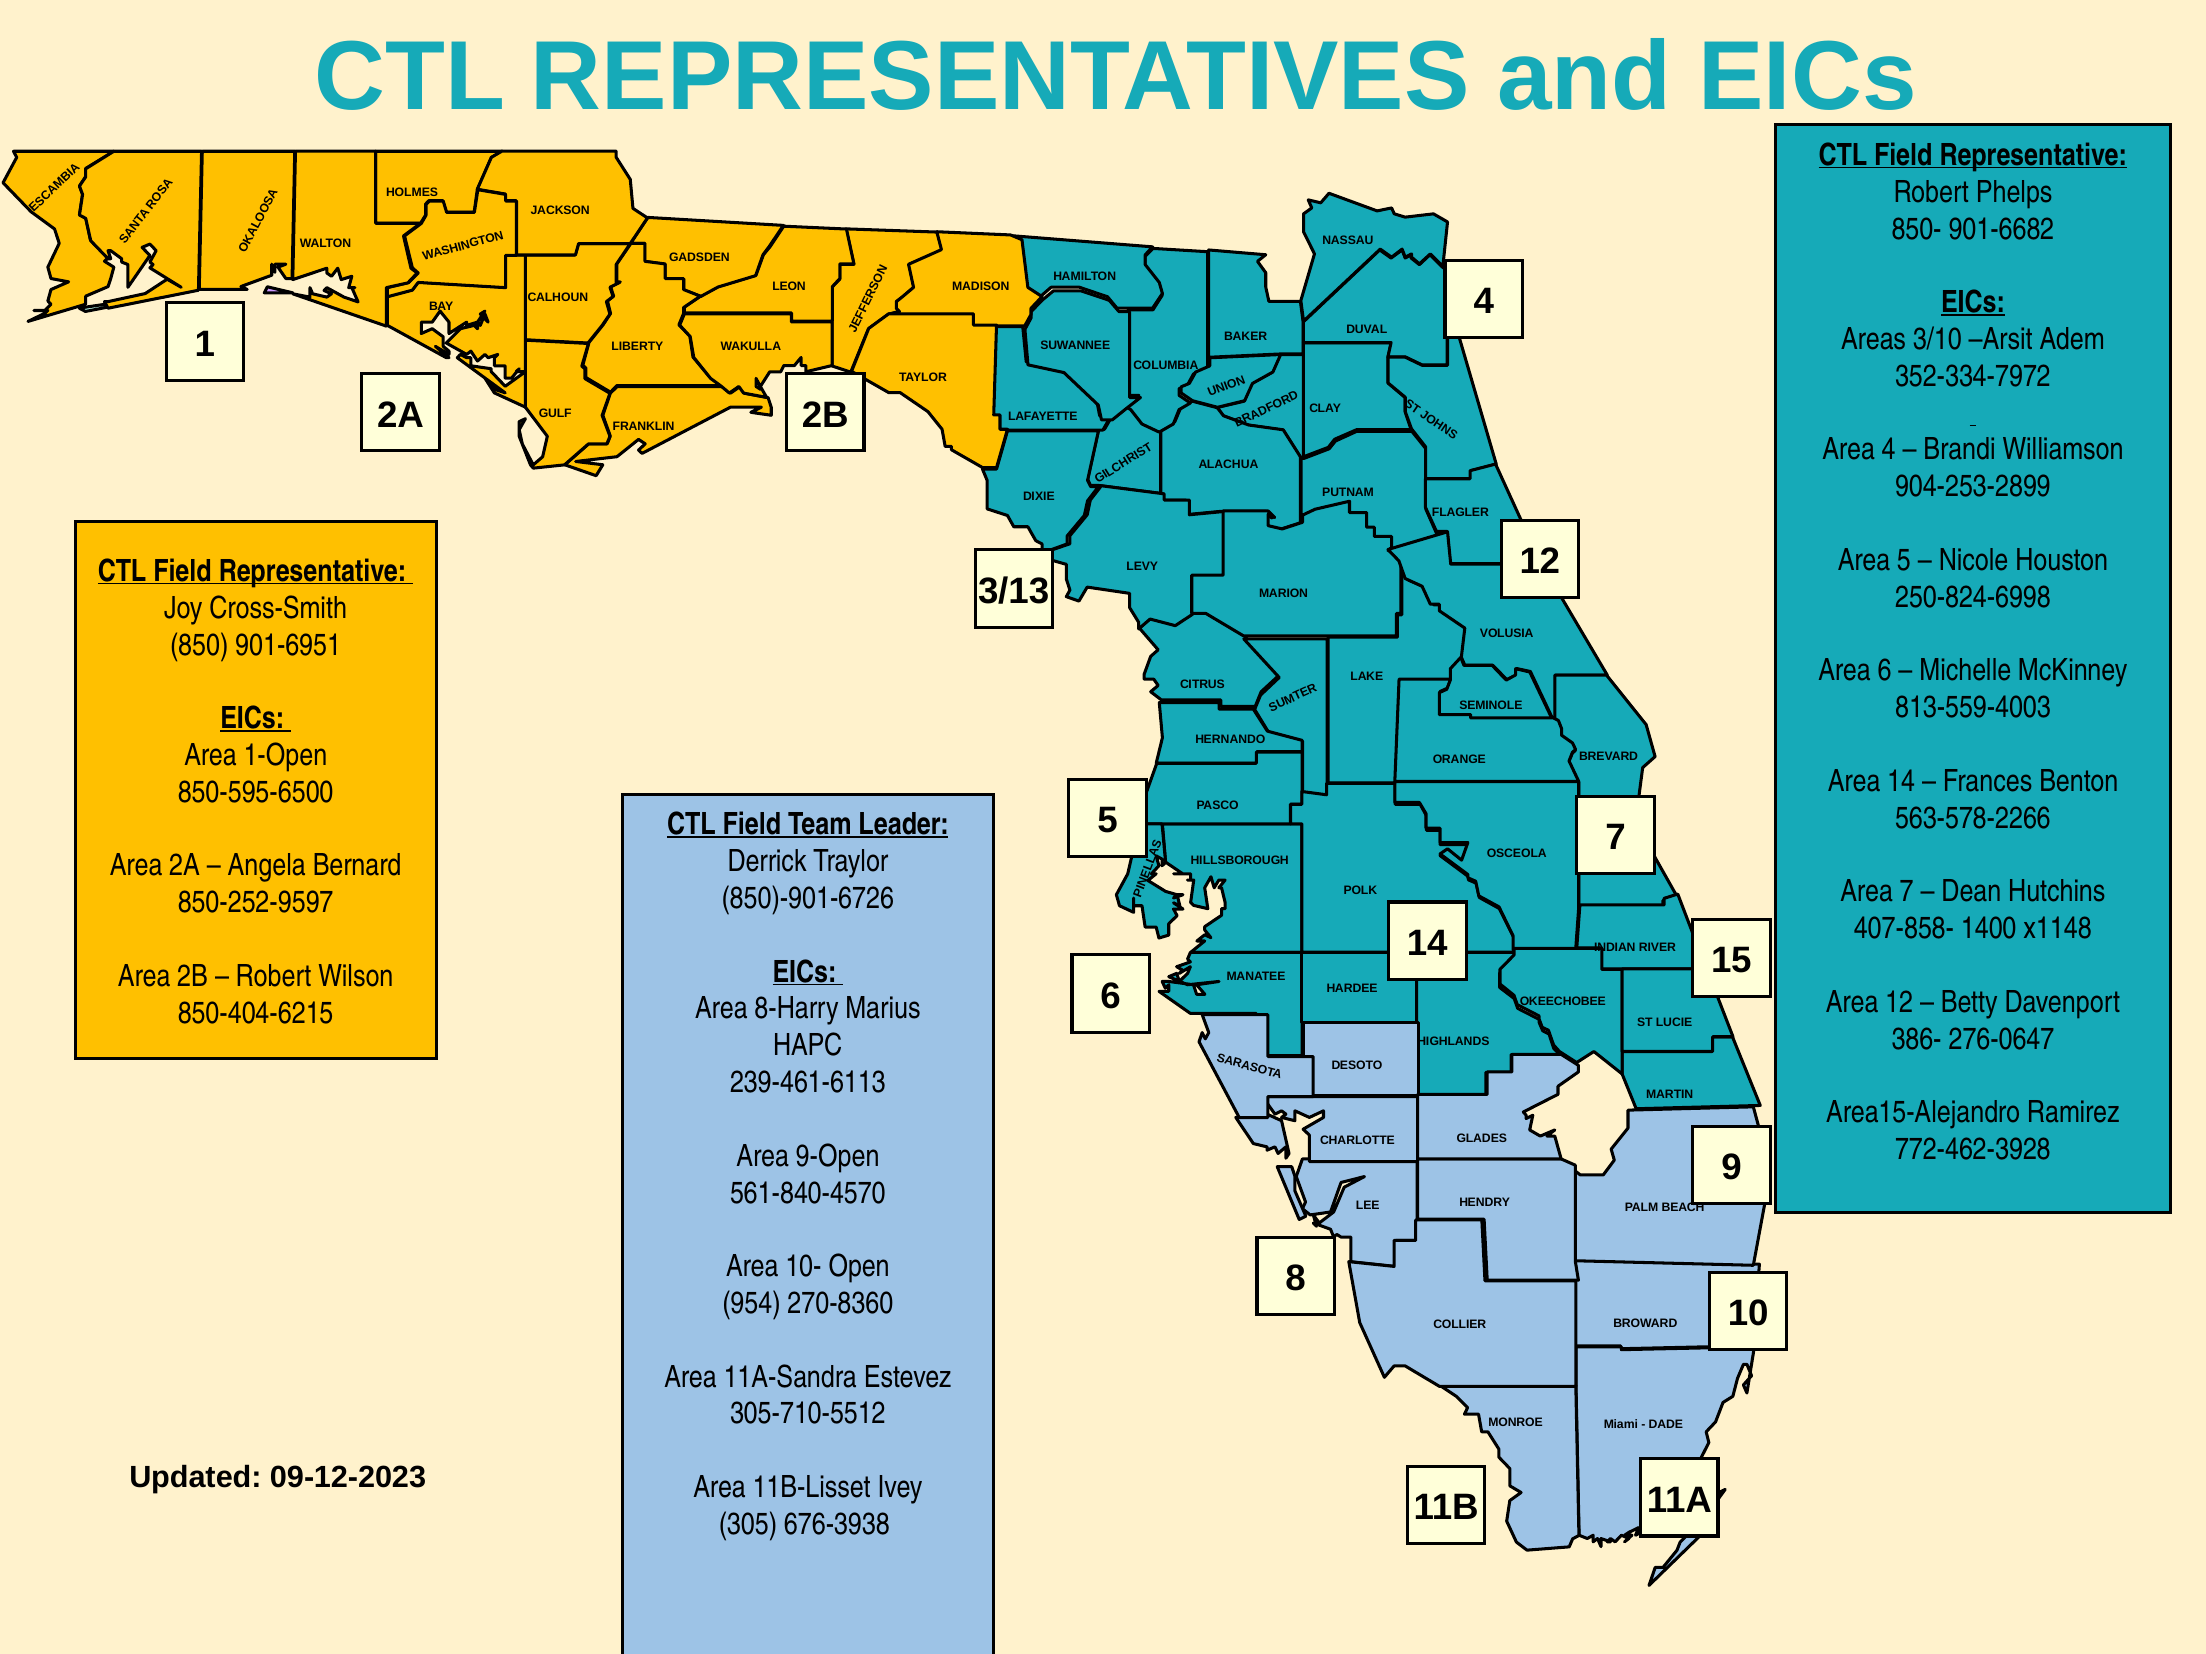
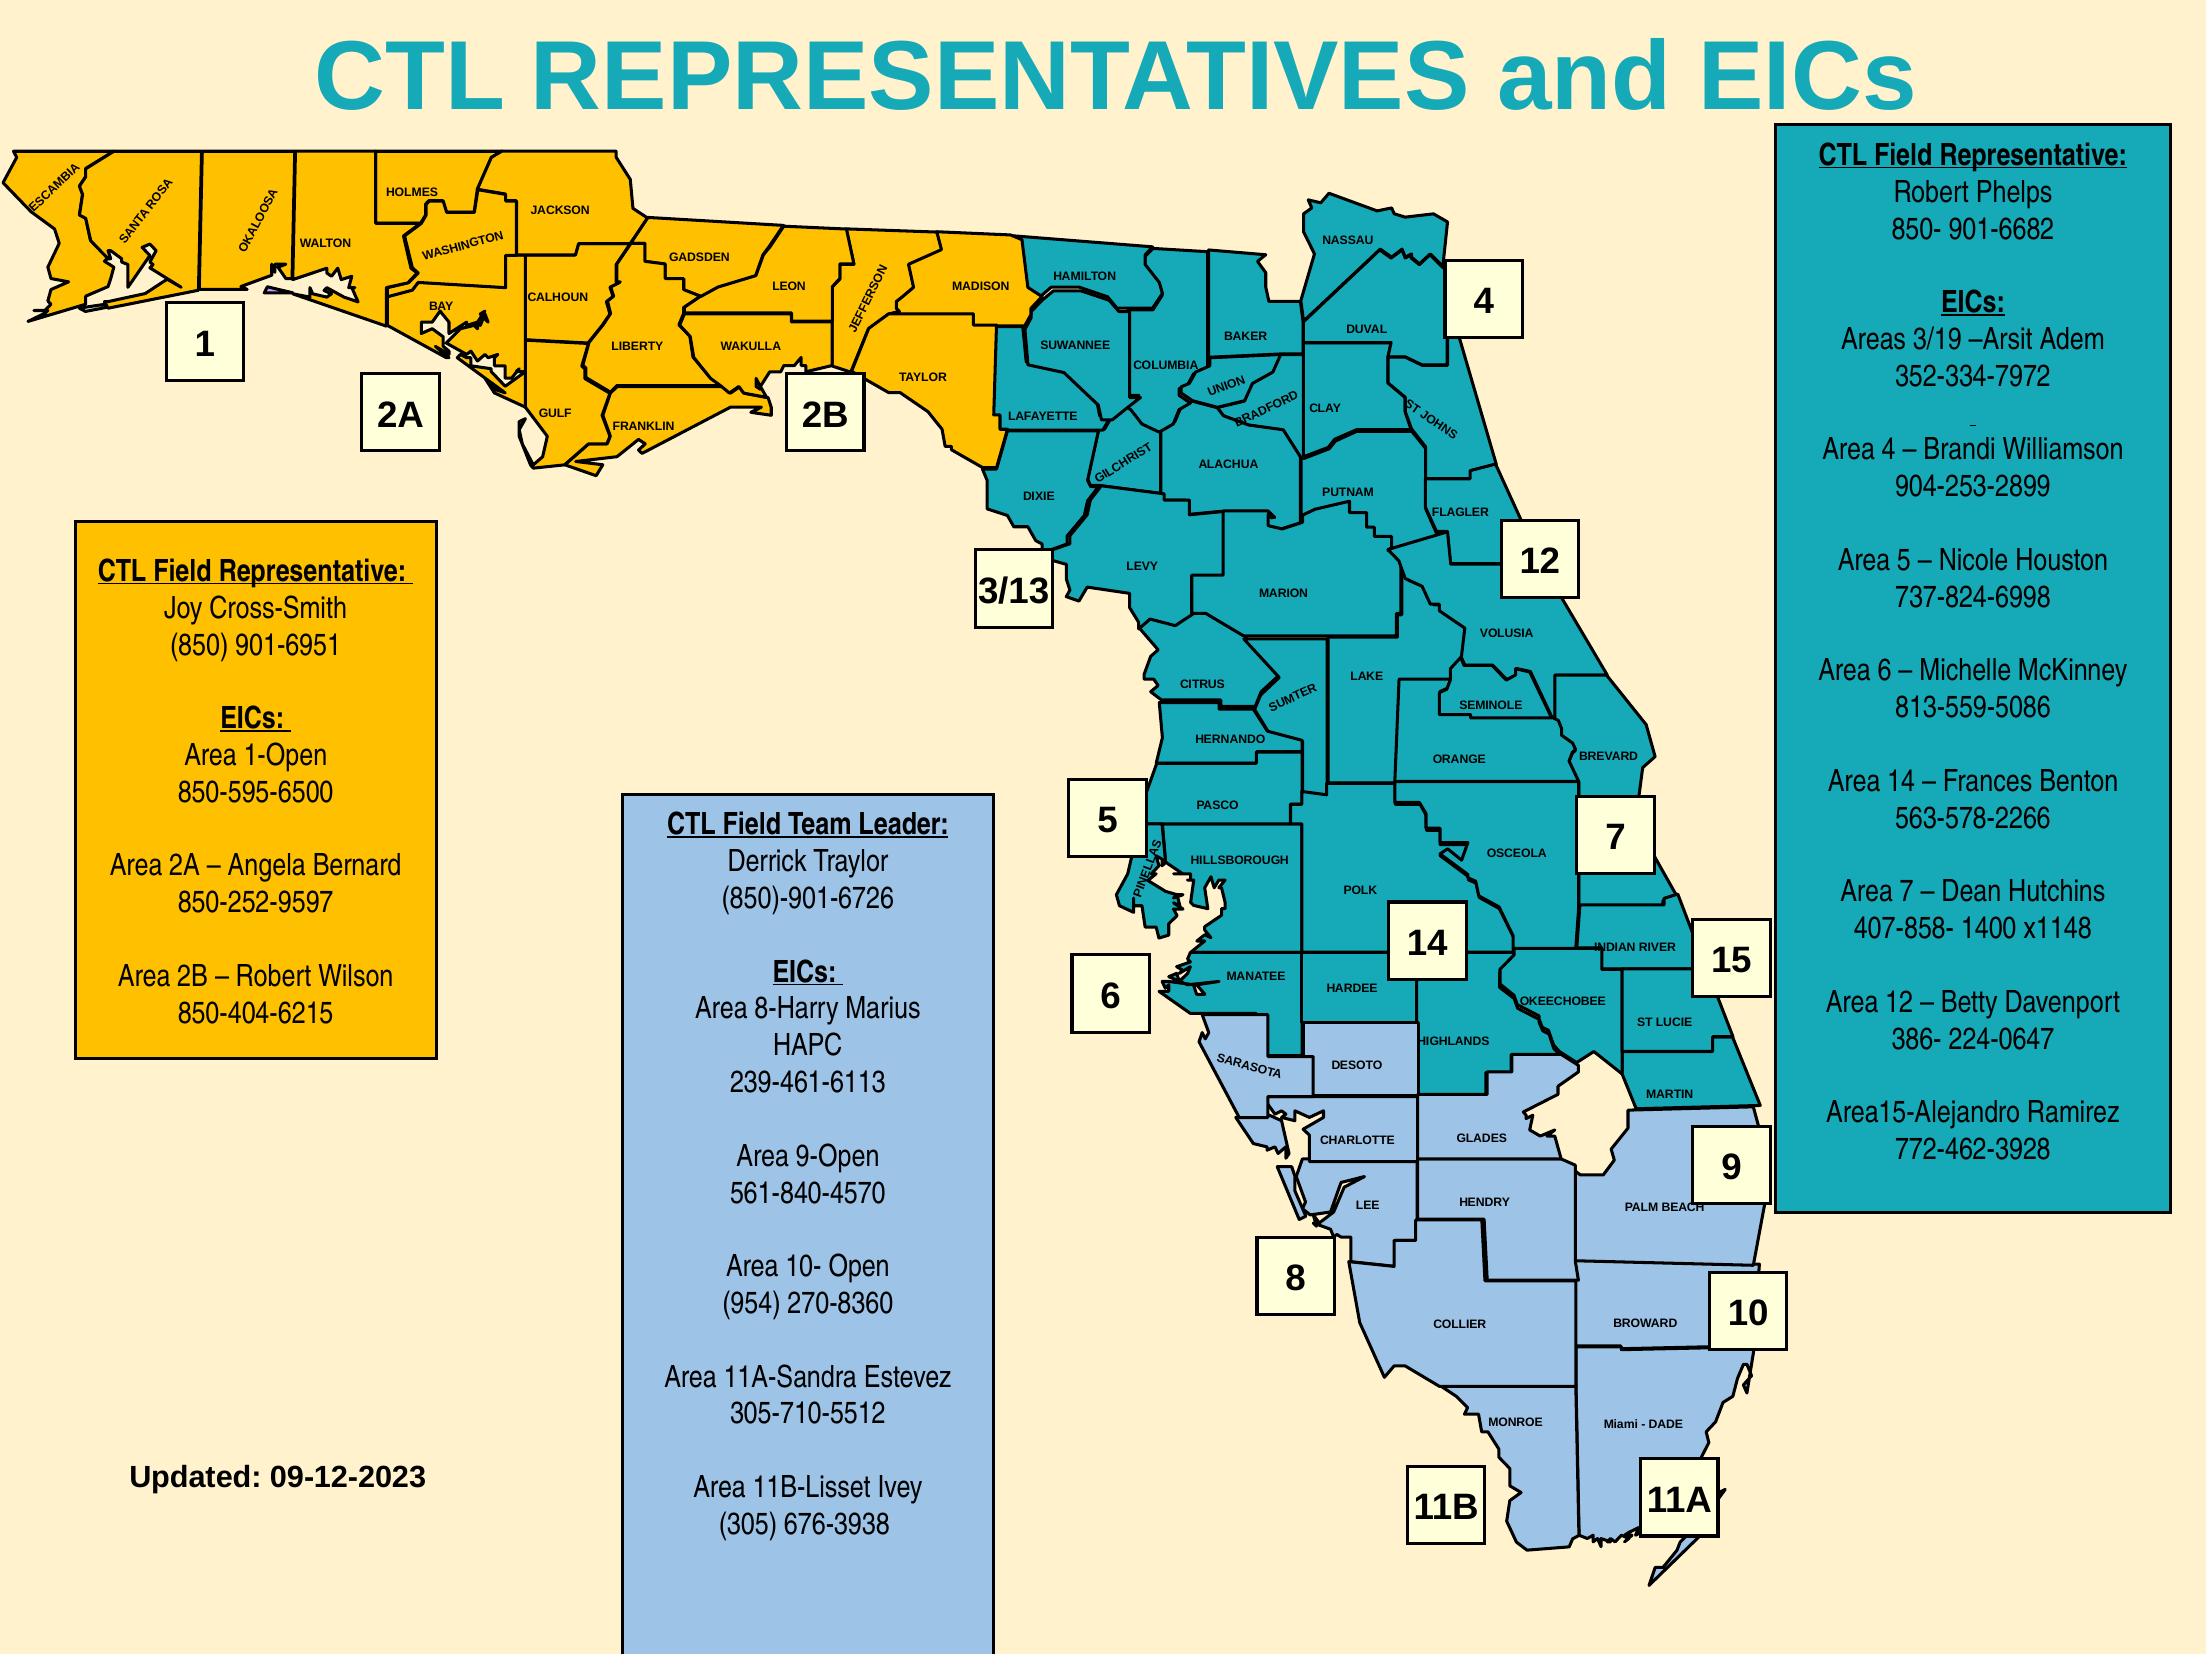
3/10: 3/10 -> 3/19 (1937, 340)
250-824-6998: 250-824-6998 -> 737-824-6998 (1973, 597)
813-559-4003: 813-559-4003 -> 813-559-5086 (1973, 708)
276-0647: 276-0647 -> 224-0647 (2001, 1039)
